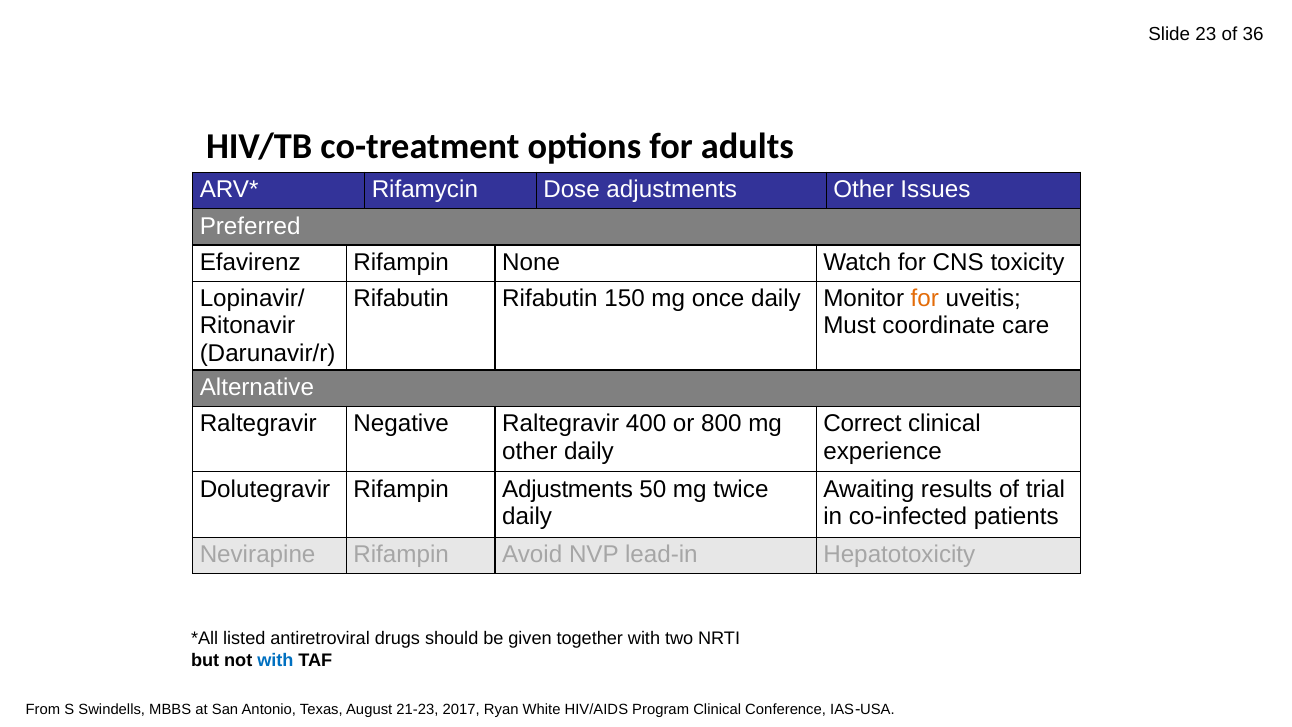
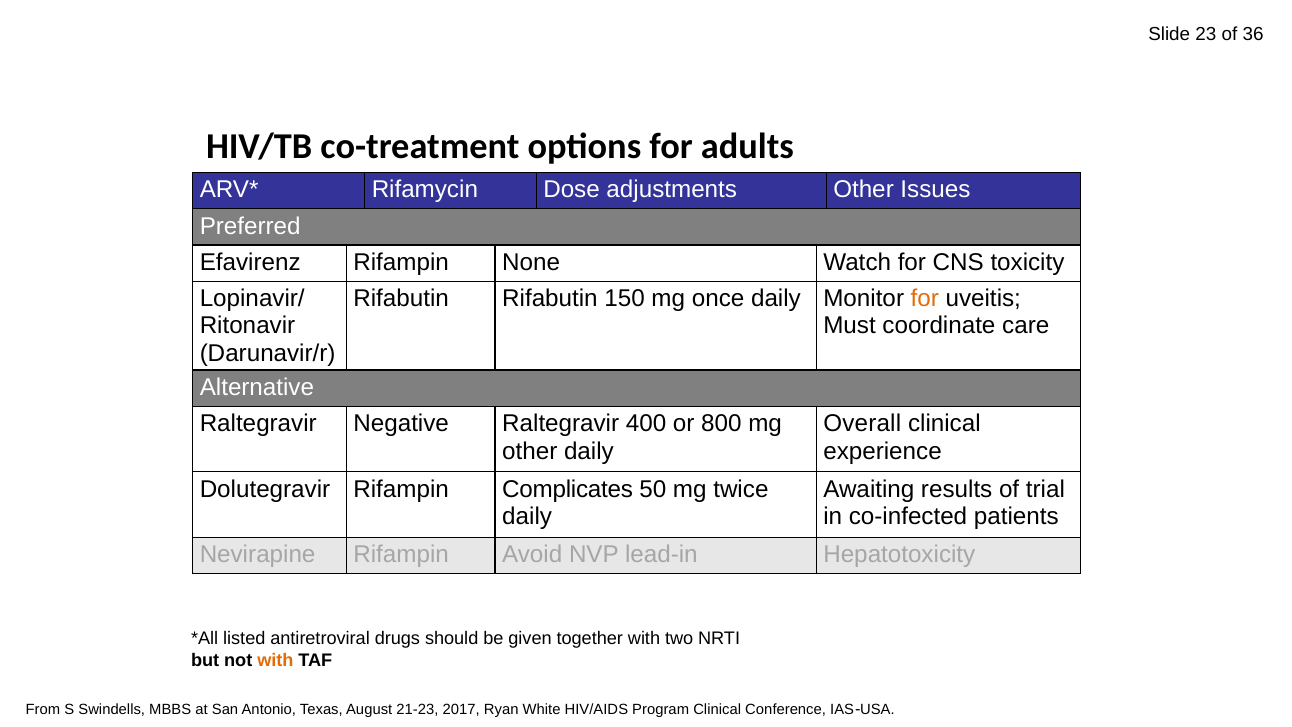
Correct: Correct -> Overall (862, 424)
Rifampin Adjustments: Adjustments -> Complicates (568, 489)
with colour: blue -> orange (275, 660)
